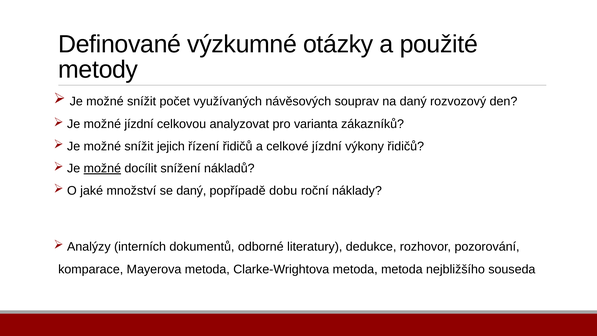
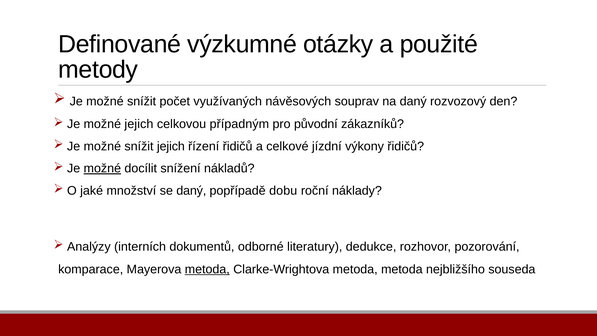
možné jízdní: jízdní -> jejich (139, 124)
analyzovat: analyzovat -> případným (239, 124)
varianta: varianta -> původní (316, 124)
metoda underline: none -> present (207, 269)
